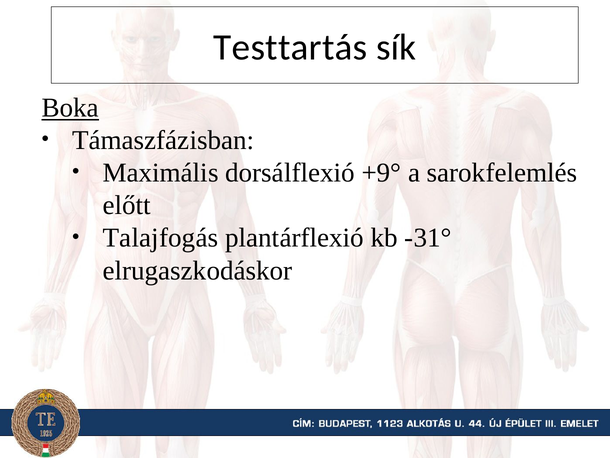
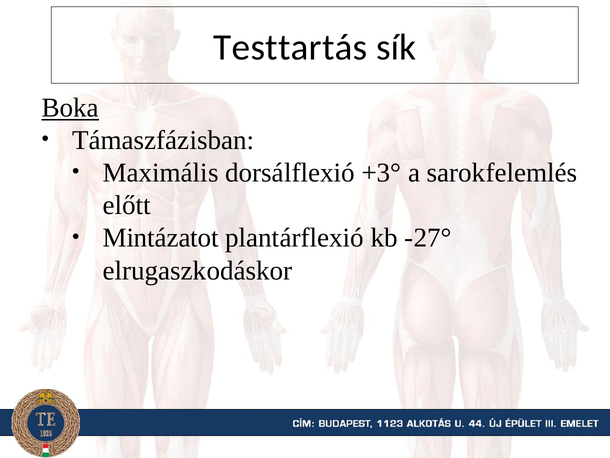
+9°: +9° -> +3° (381, 173)
Talajfogás: Talajfogás -> Mintázatot (161, 238)
-31°: -31° -> -27° (428, 238)
